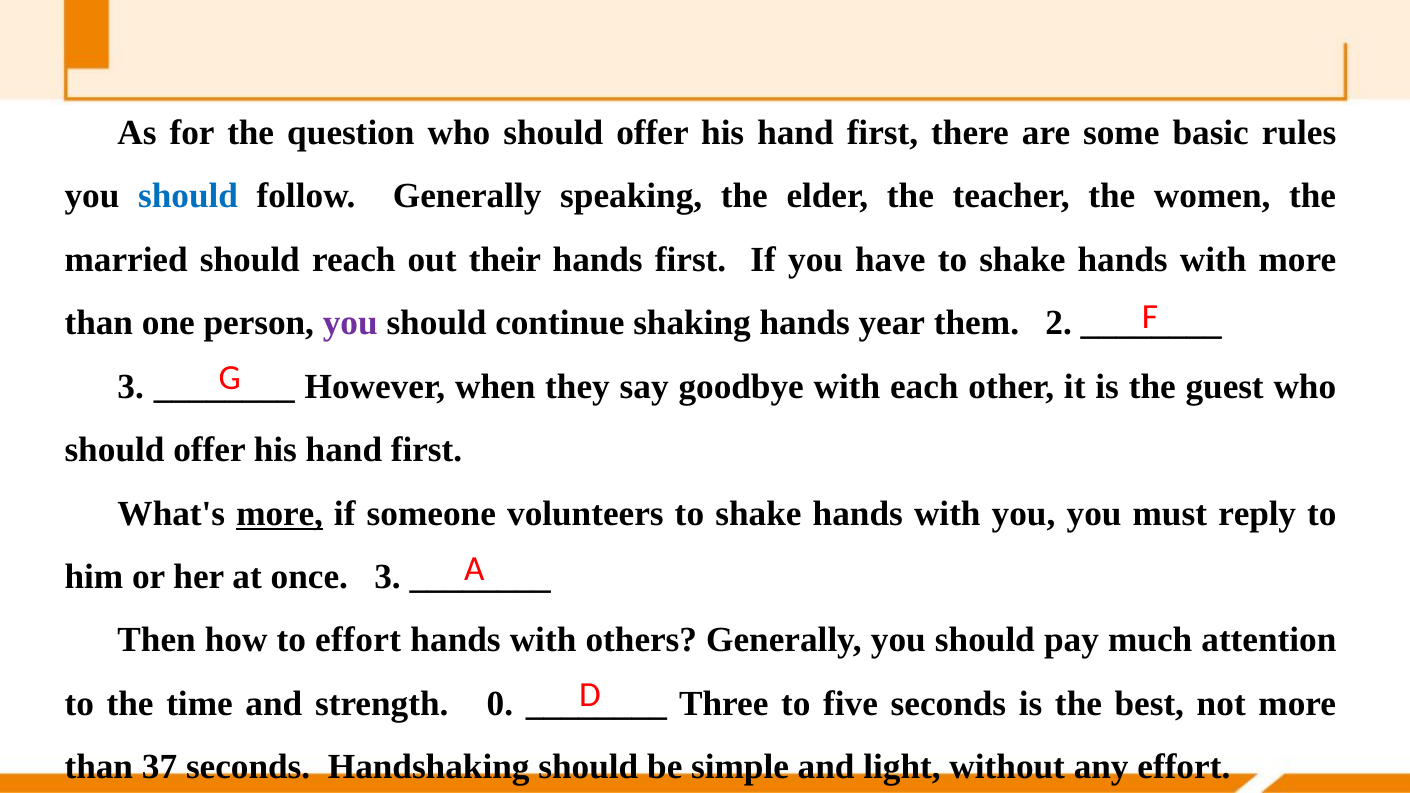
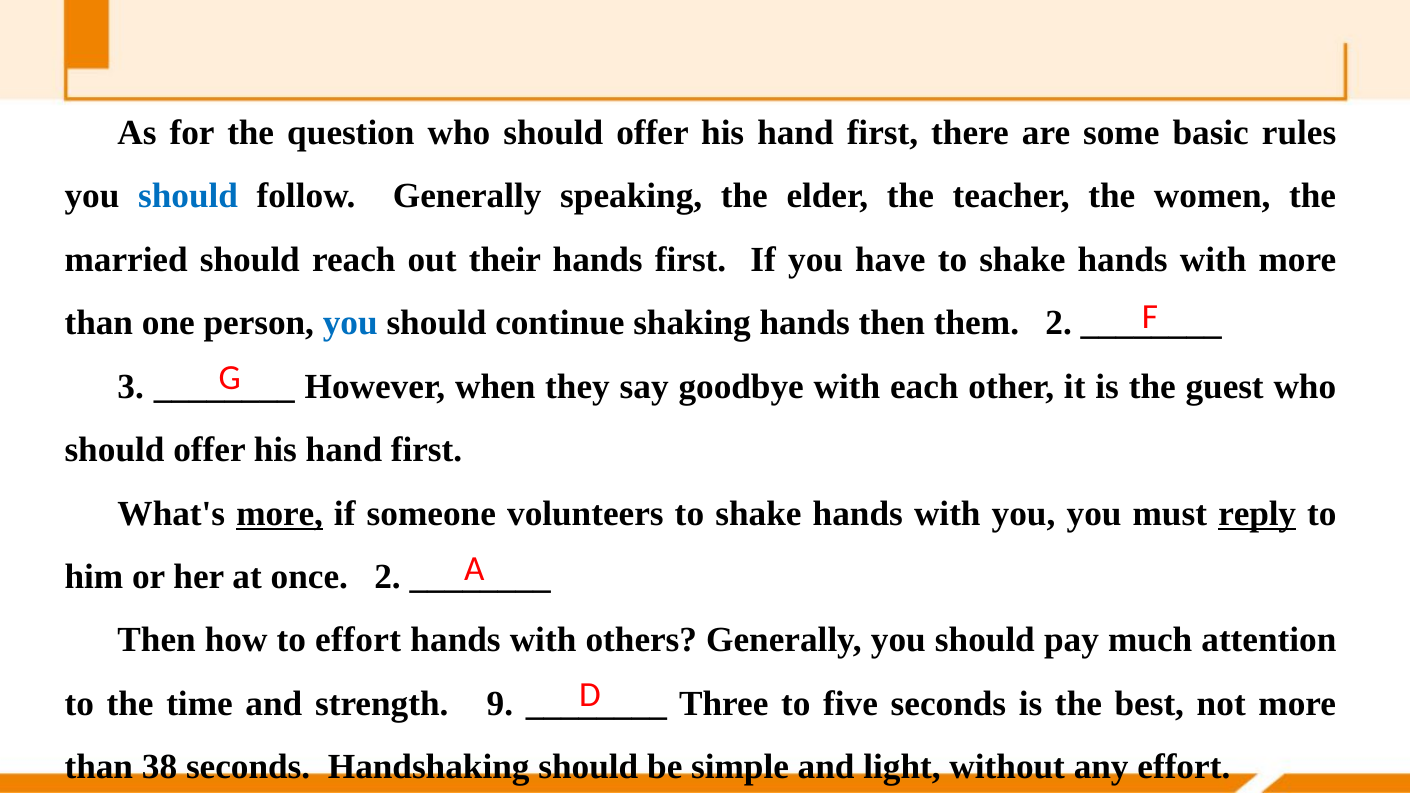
you colour: purple -> blue (350, 323)
hands year: year -> then (892, 323)
reply underline: none -> present (1257, 514)
once 3: 3 -> 2 (388, 577)
0: 0 -> 9 (500, 704)
37: 37 -> 38 (160, 767)
